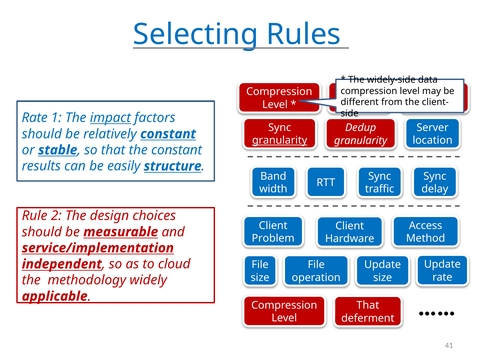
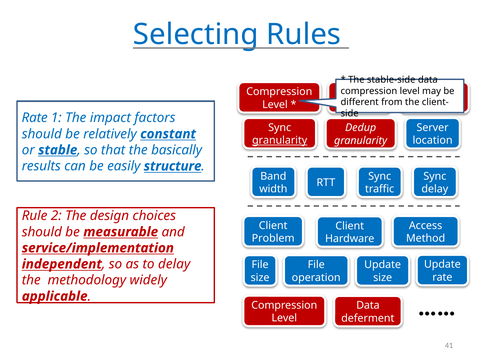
widely-side: widely-side -> stable-side (391, 80)
impact underline: present -> none (110, 118)
the constant: constant -> basically (177, 150)
to cloud: cloud -> delay (174, 264)
That: That -> Data (368, 305)
